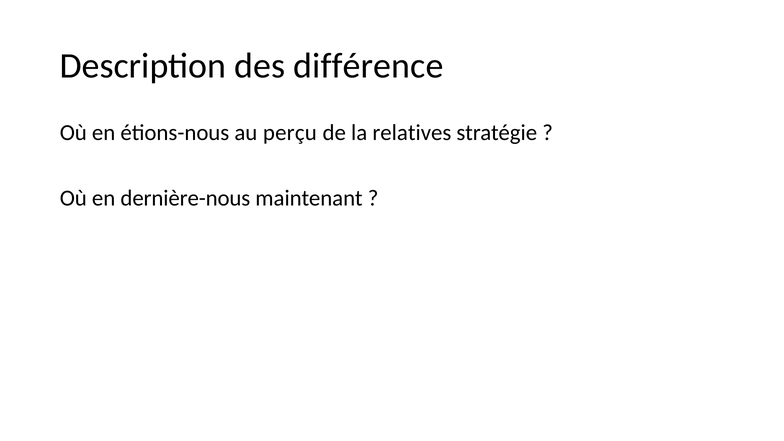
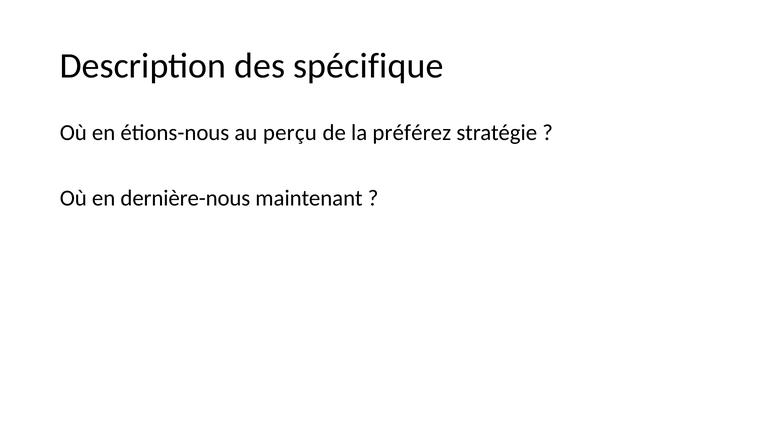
différence: différence -> spécifique (368, 66)
relatives: relatives -> préférez (412, 133)
